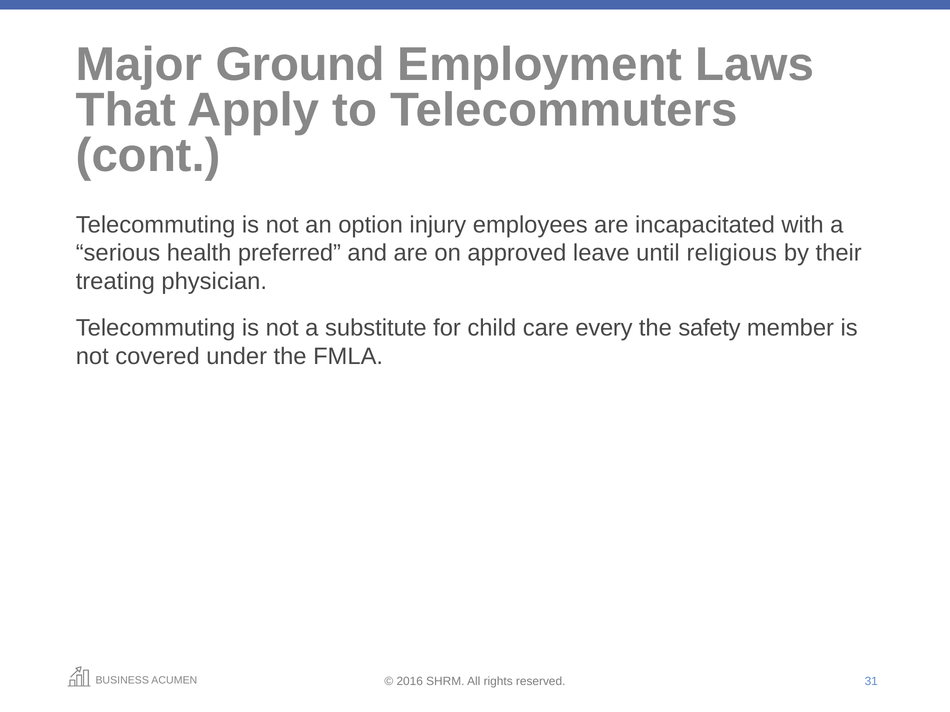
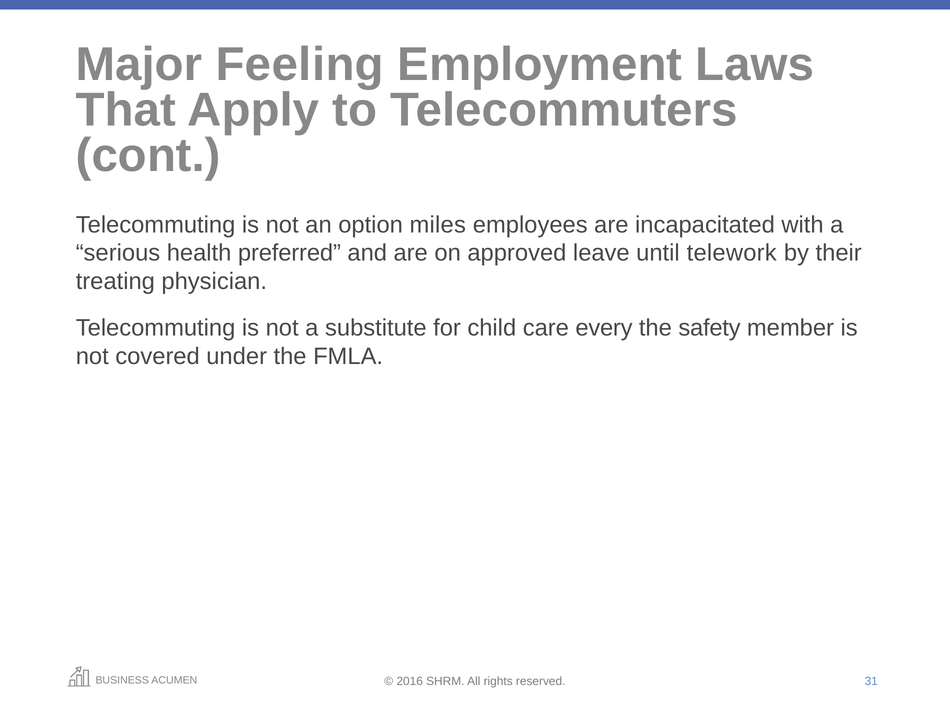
Ground: Ground -> Feeling (300, 65)
injury: injury -> miles (438, 225)
religious: religious -> telework (732, 253)
